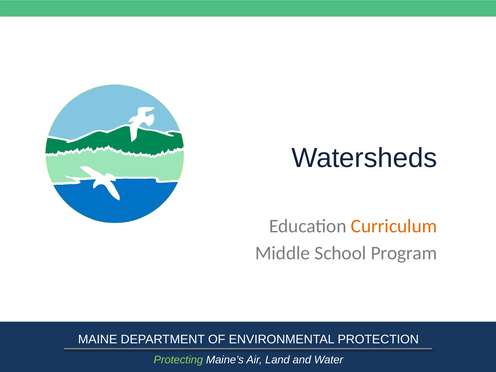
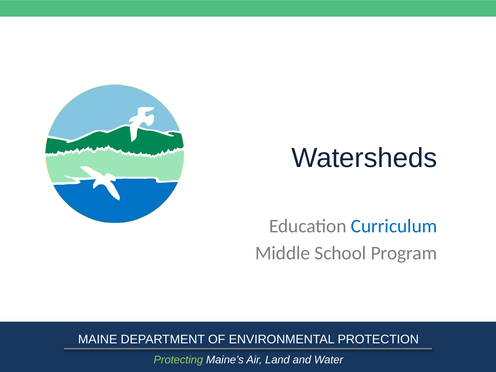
Curriculum colour: orange -> blue (394, 226)
